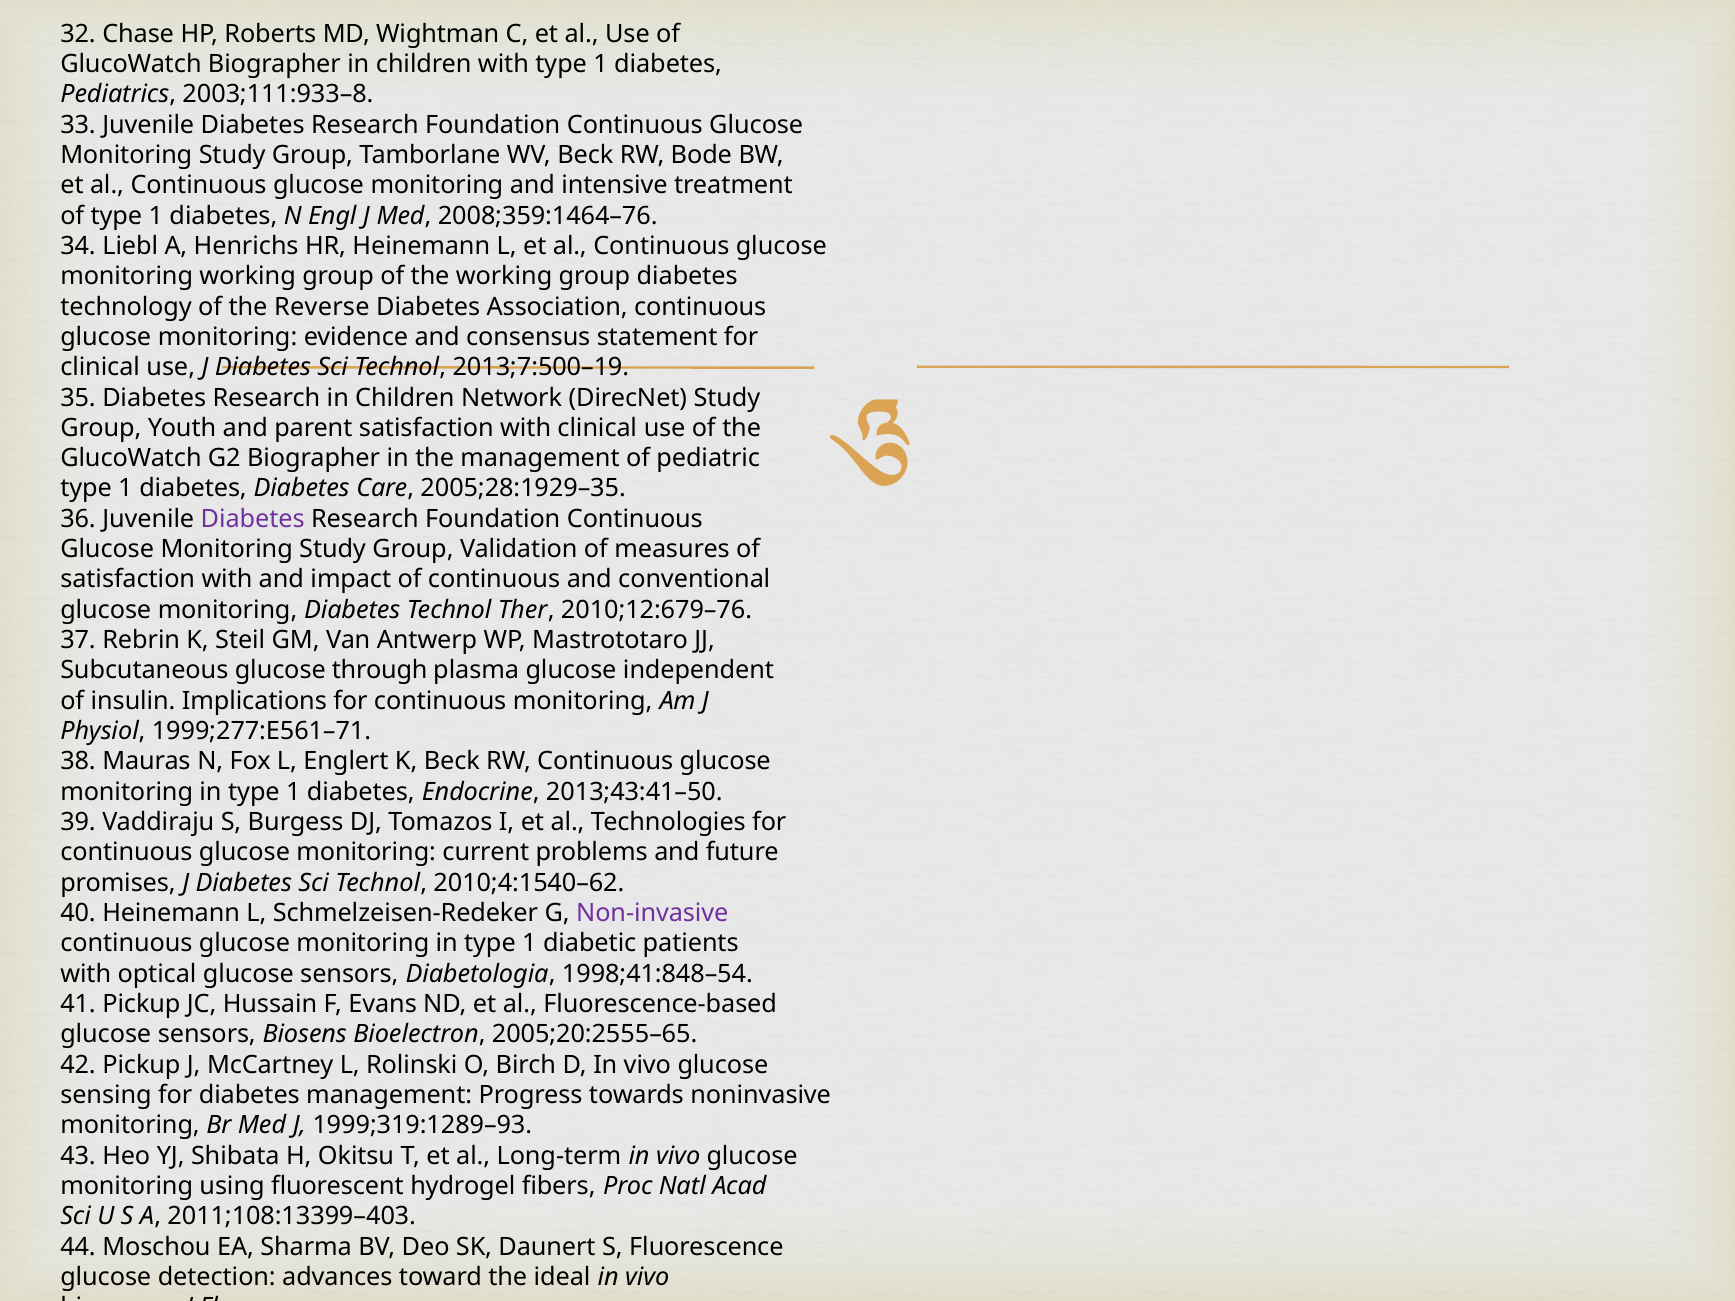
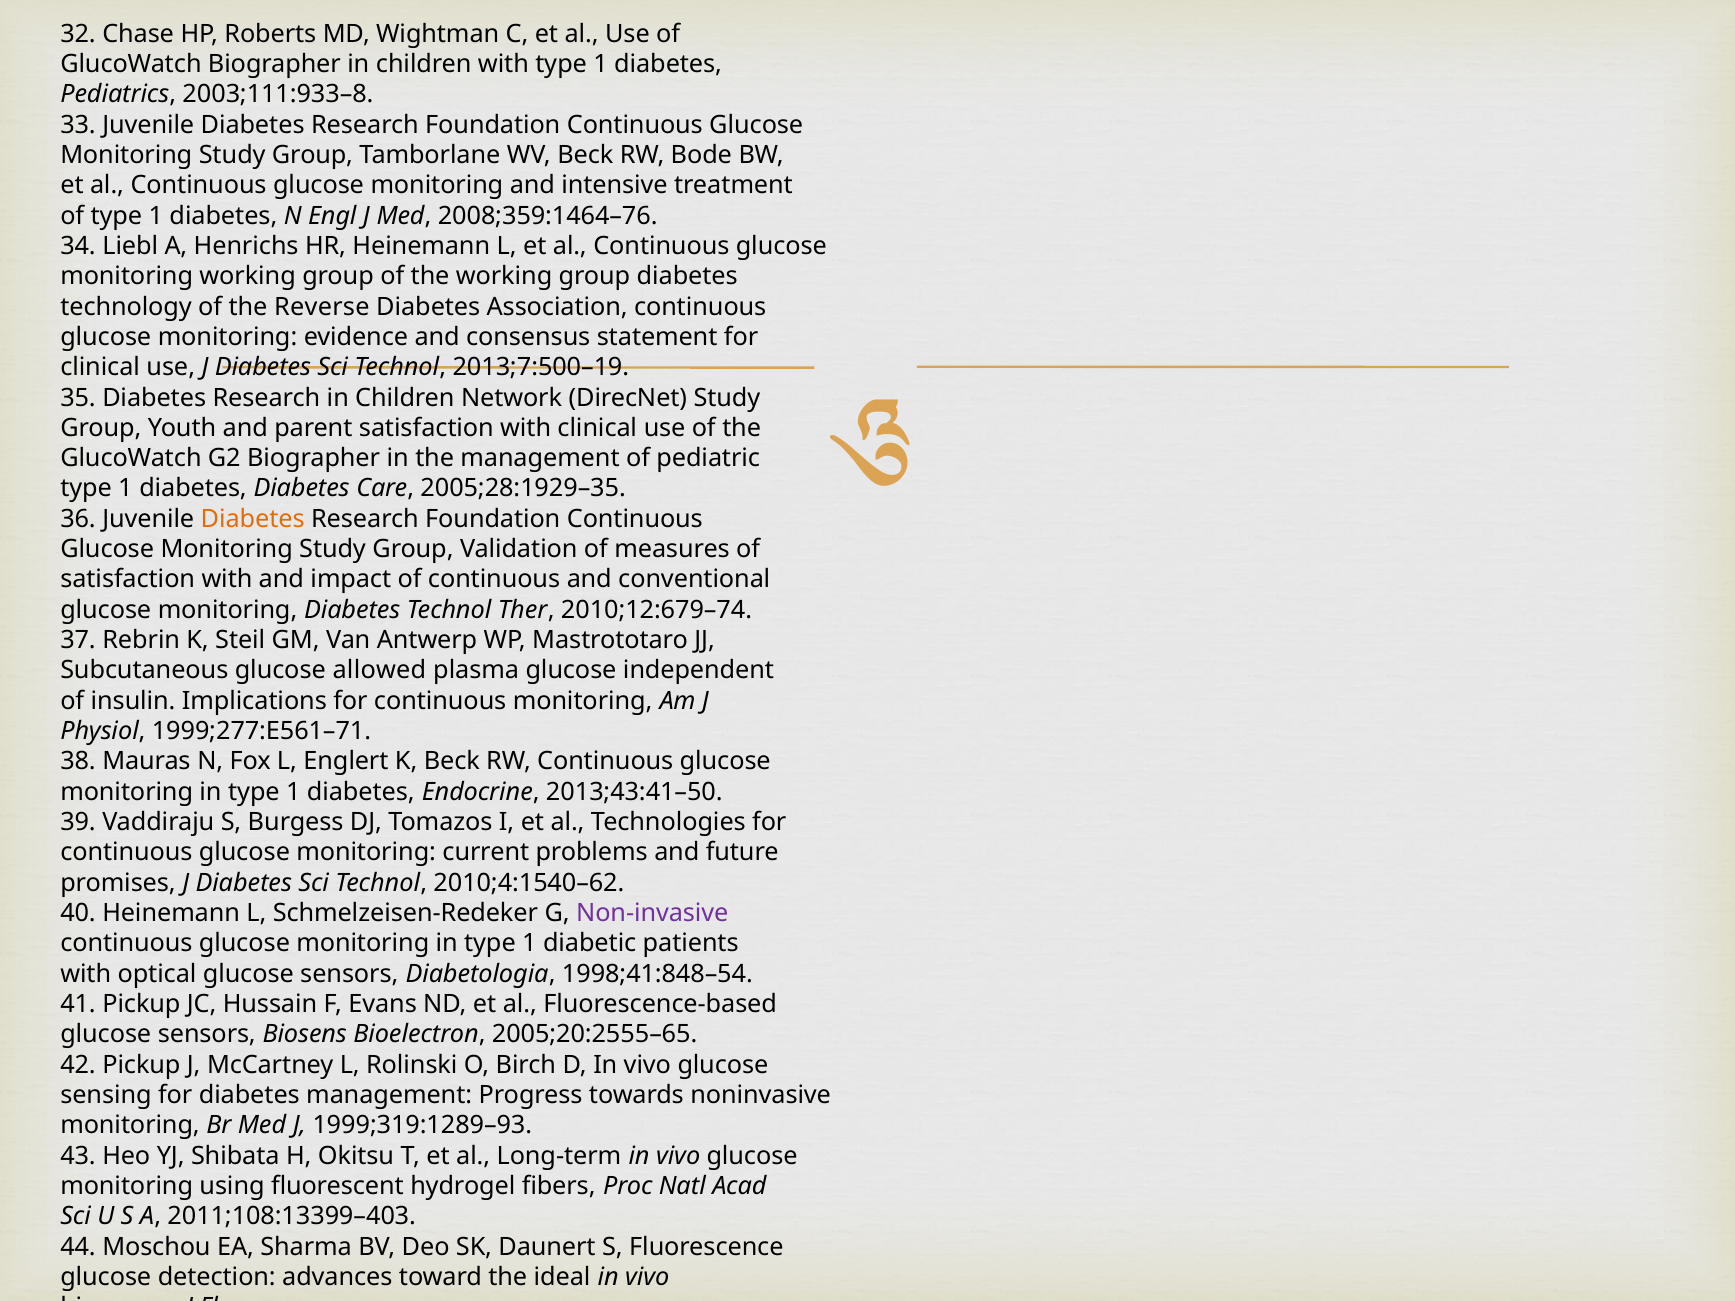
Diabetes colour: purple -> orange (253, 519)
2010;12:679–76: 2010;12:679–76 -> 2010;12:679–74 (657, 610)
through: through -> allowed (379, 671)
